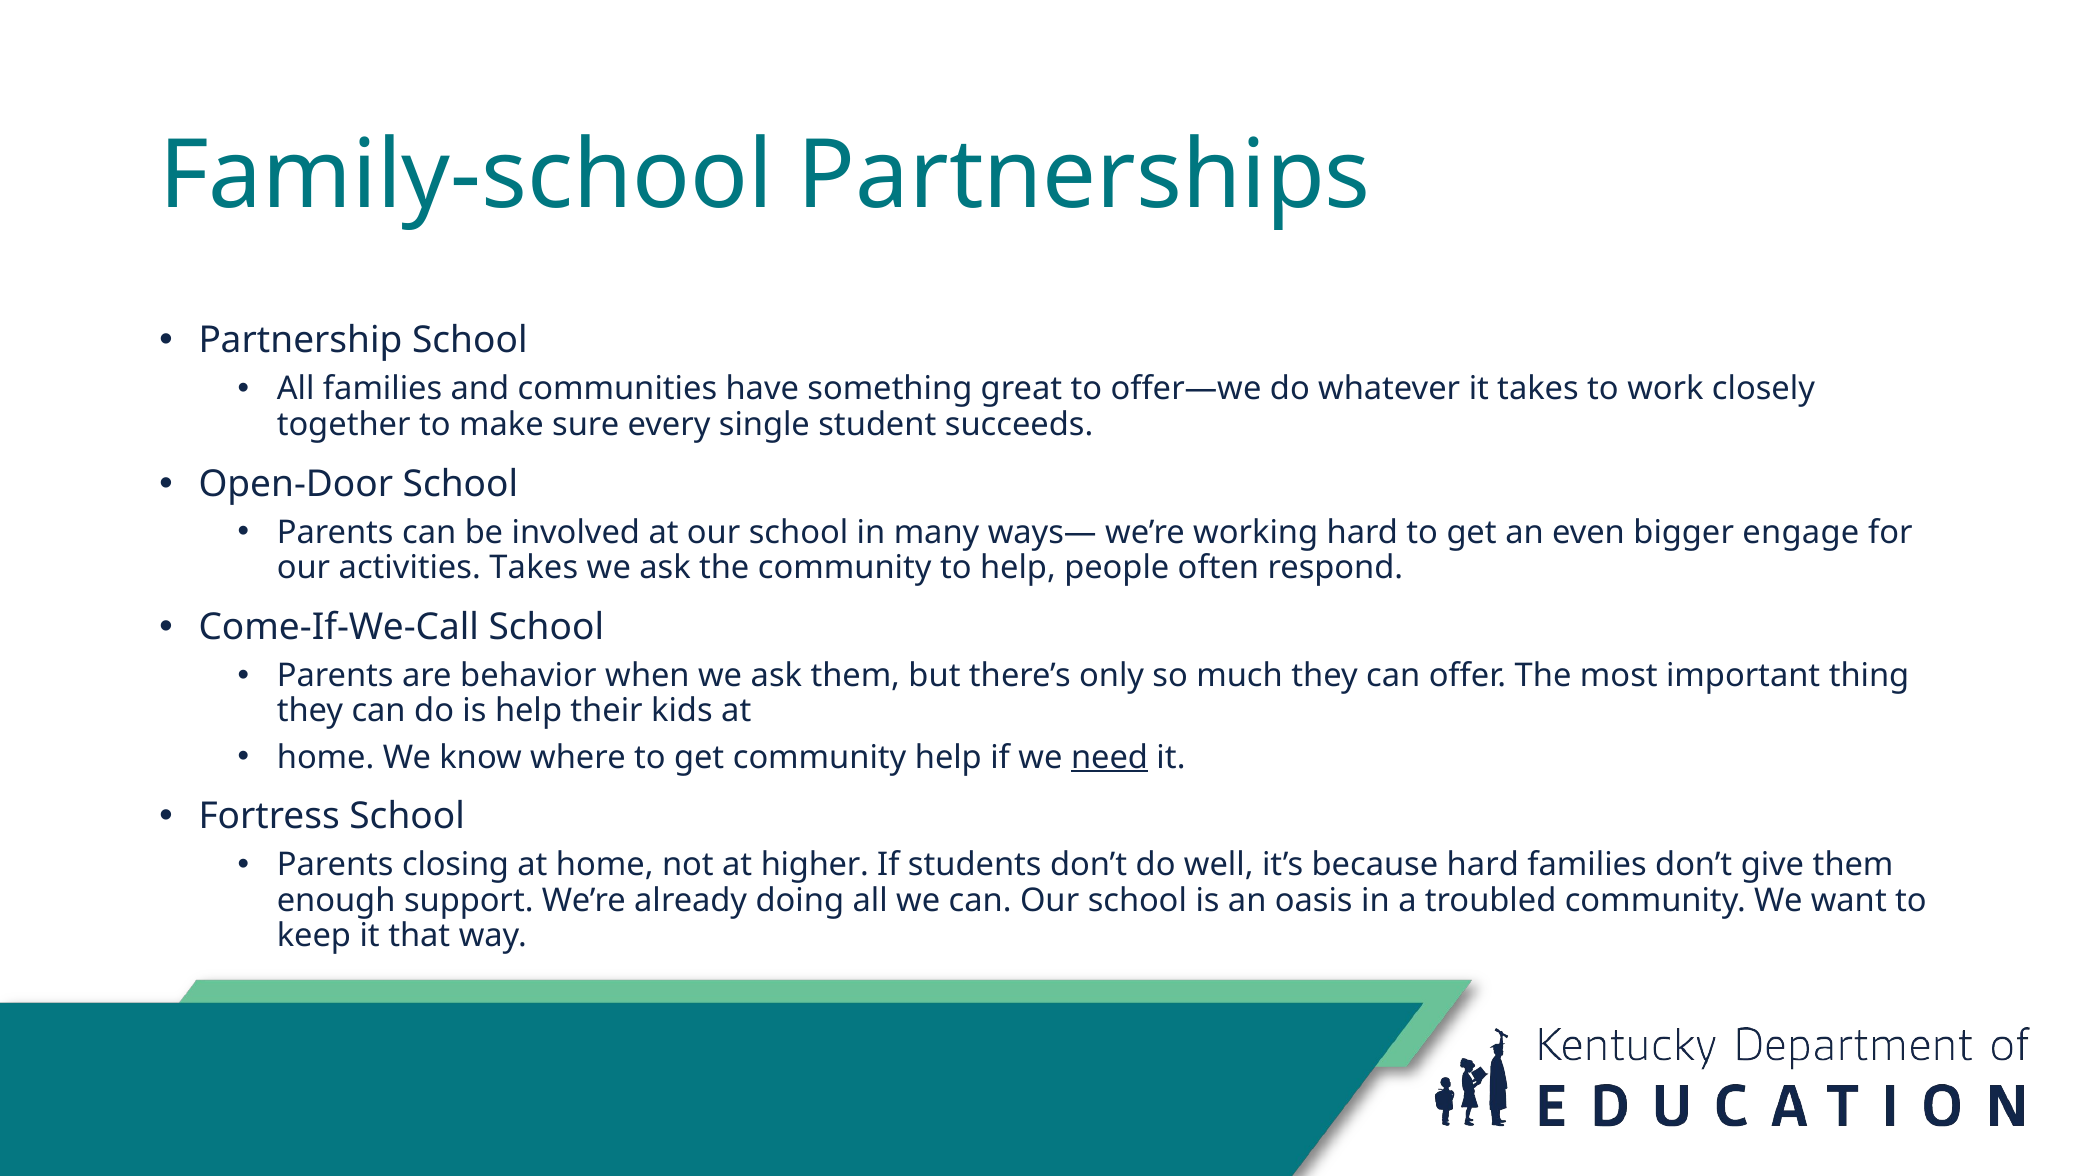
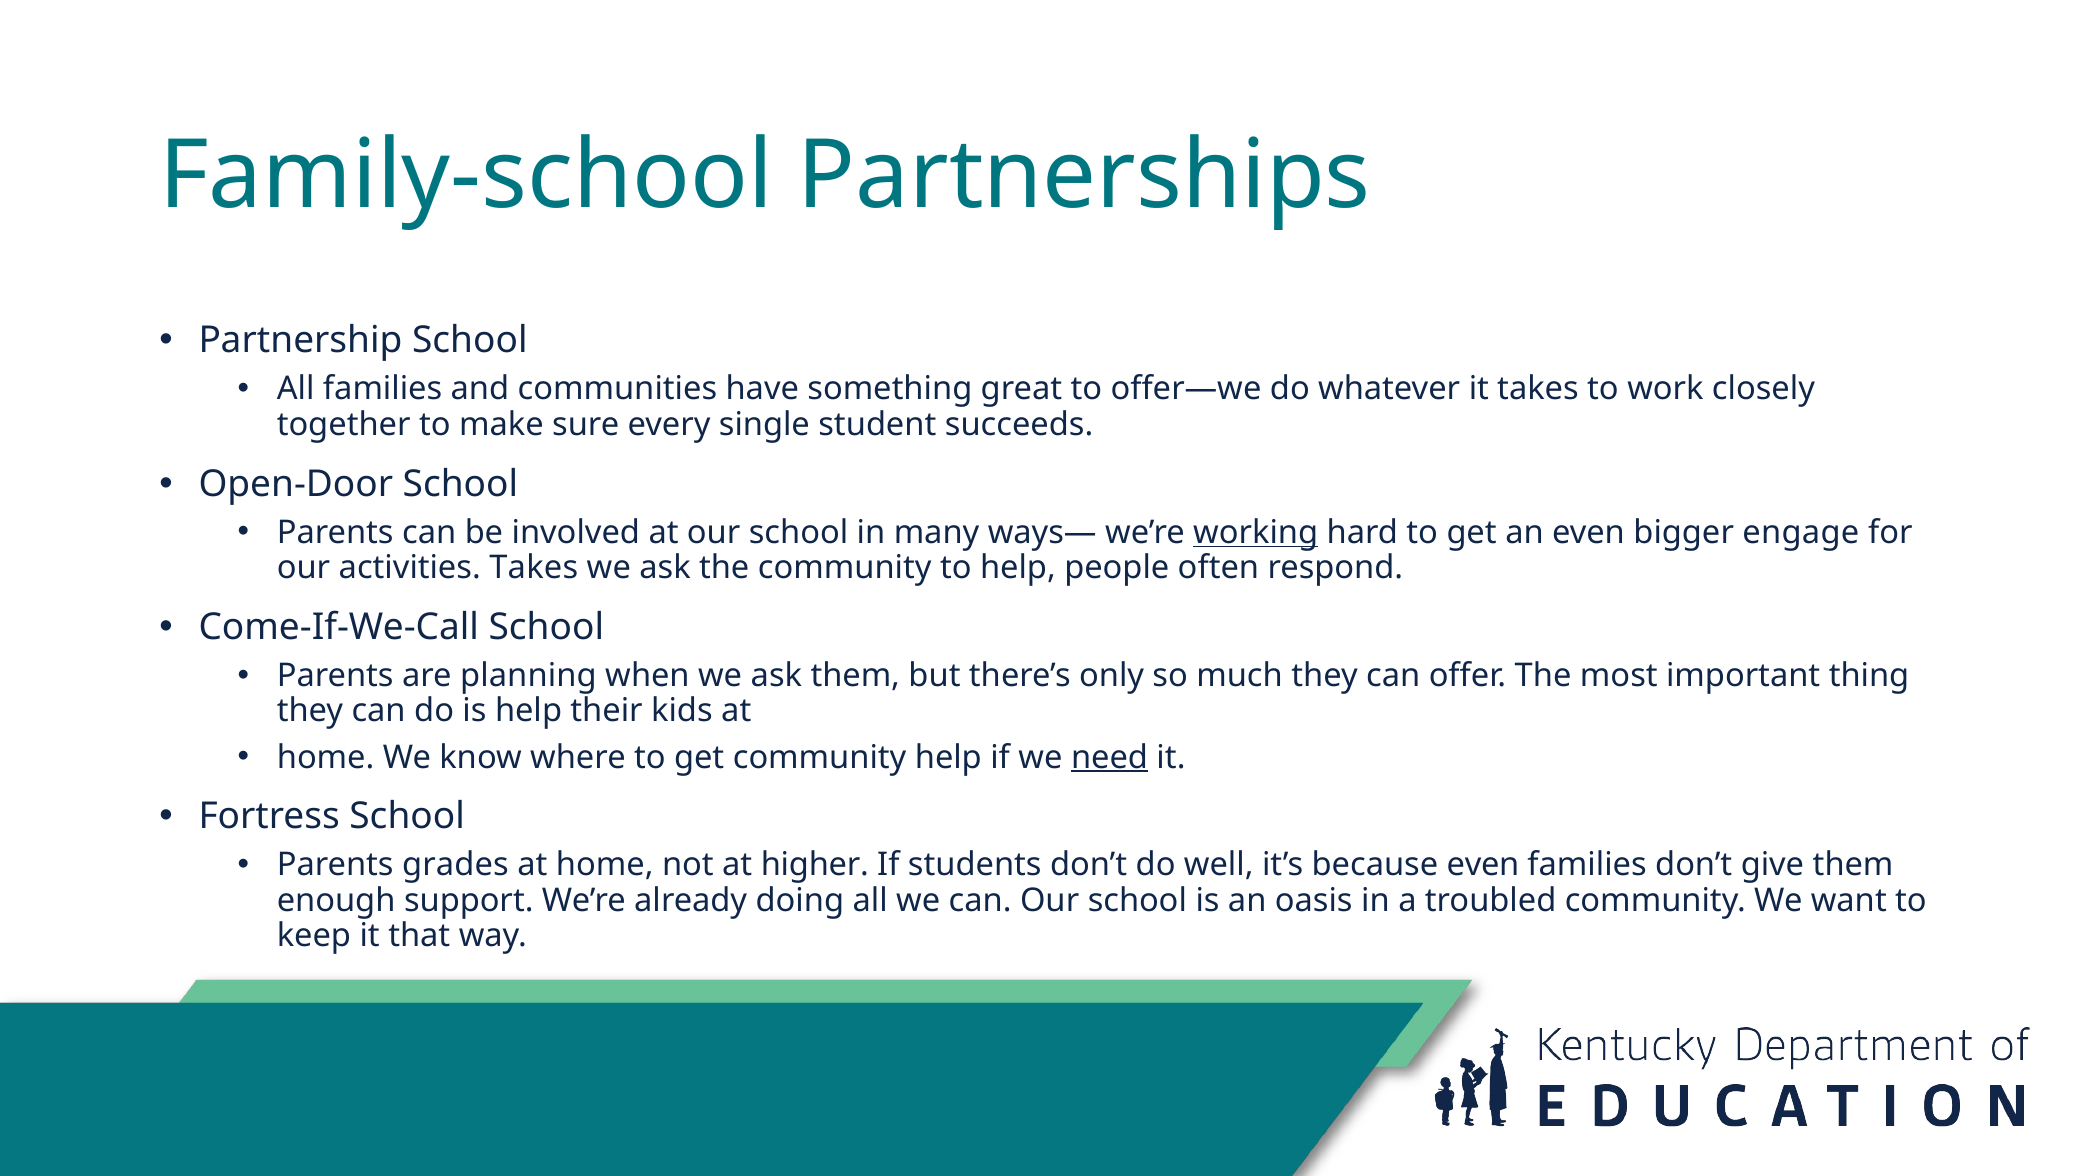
working underline: none -> present (1256, 532)
behavior: behavior -> planning (528, 676)
closing: closing -> grades (455, 865)
because hard: hard -> even (1483, 865)
